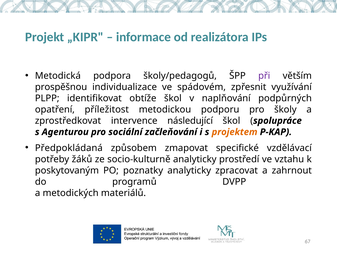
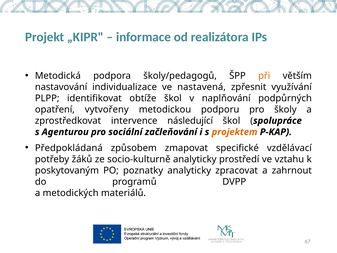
při colour: purple -> orange (264, 76)
prospěšnou: prospěšnou -> nastavování (61, 87)
spádovém: spádovém -> nastavená (202, 87)
příležitost: příležitost -> vytvořeny (107, 109)
